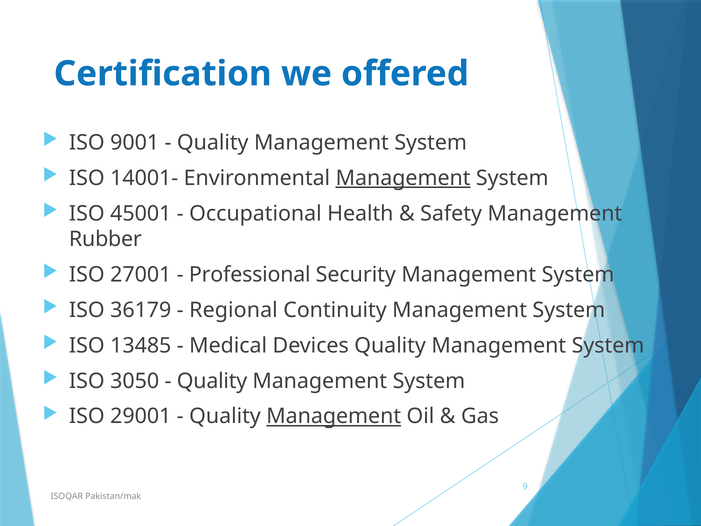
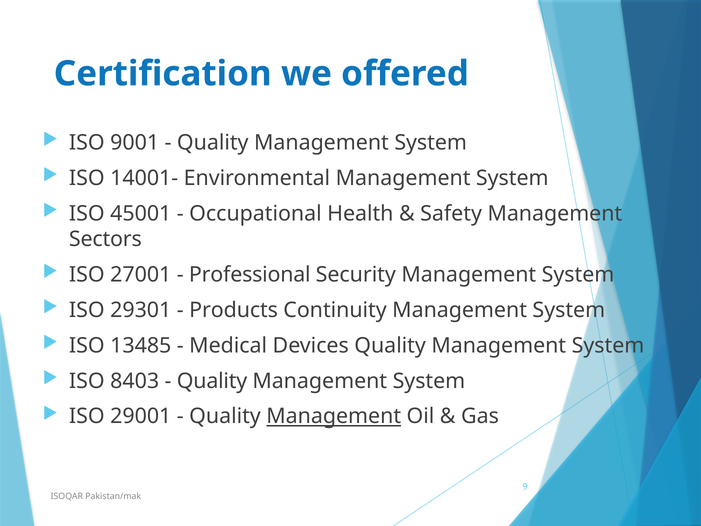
Management underline: present -> none (403, 178)
Rubber: Rubber -> Sectors (105, 239)
36179: 36179 -> 29301 (141, 310)
Regional: Regional -> Products (234, 310)
3050: 3050 -> 8403 (135, 381)
